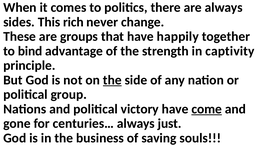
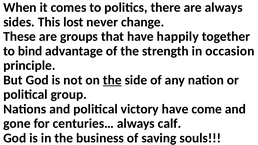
rich: rich -> lost (73, 22)
captivity: captivity -> occasion (230, 51)
come underline: present -> none (207, 109)
just: just -> calf (170, 124)
